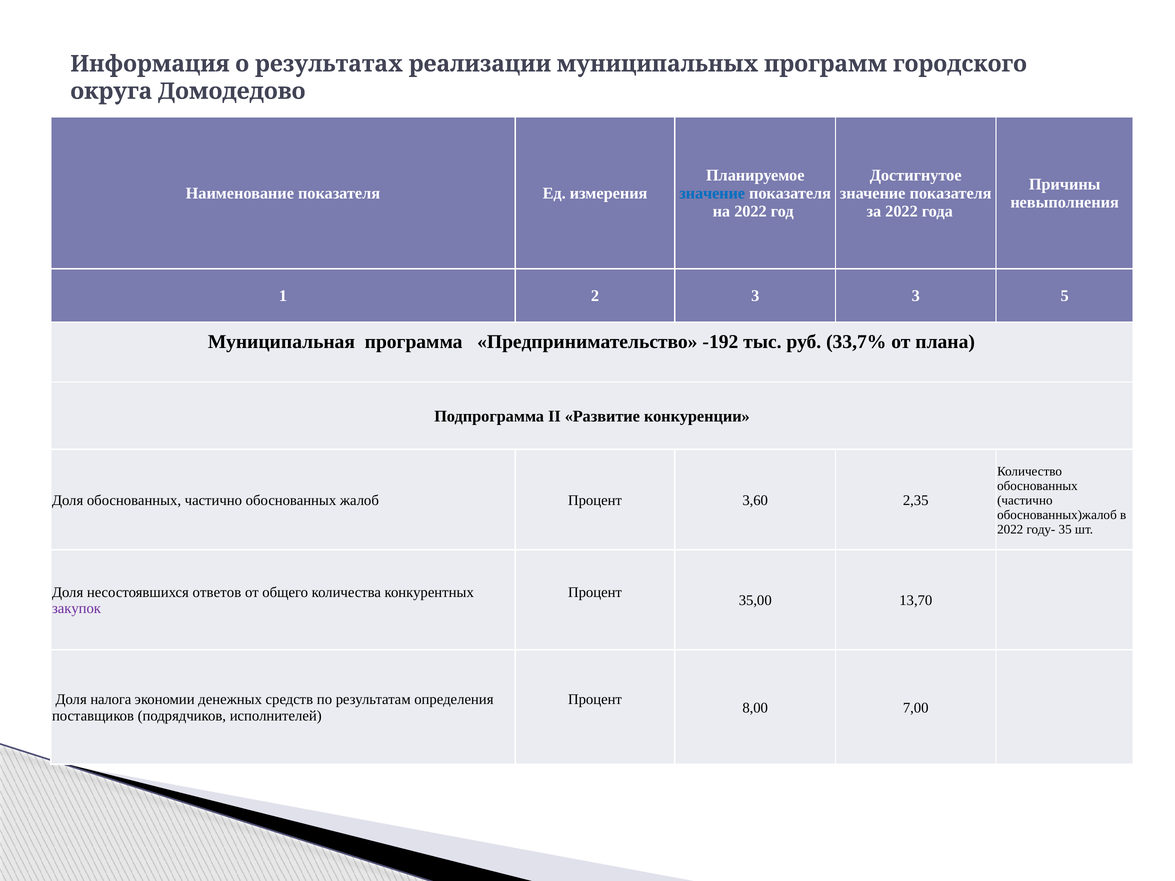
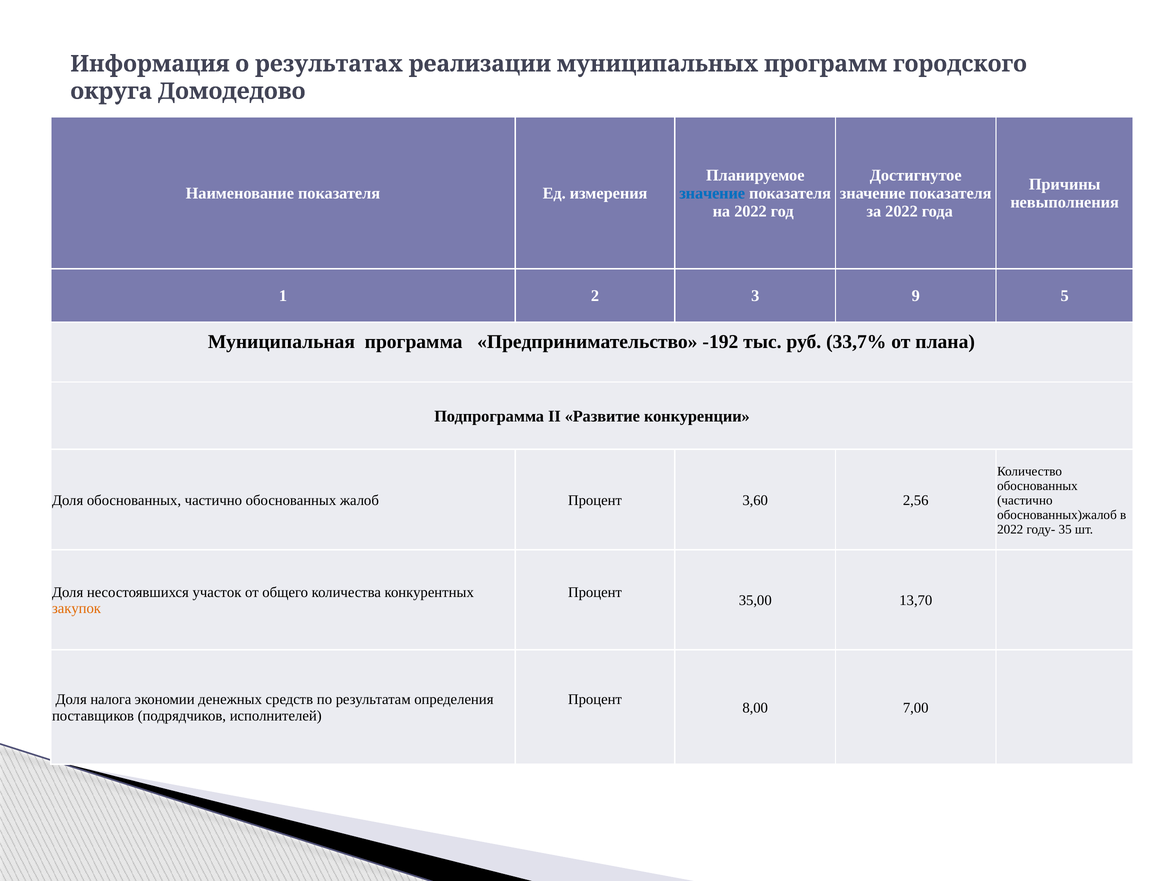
3 3: 3 -> 9 (916, 296)
2,35: 2,35 -> 2,56 (916, 500)
ответов: ответов -> участок (217, 592)
закупок colour: purple -> orange (77, 609)
